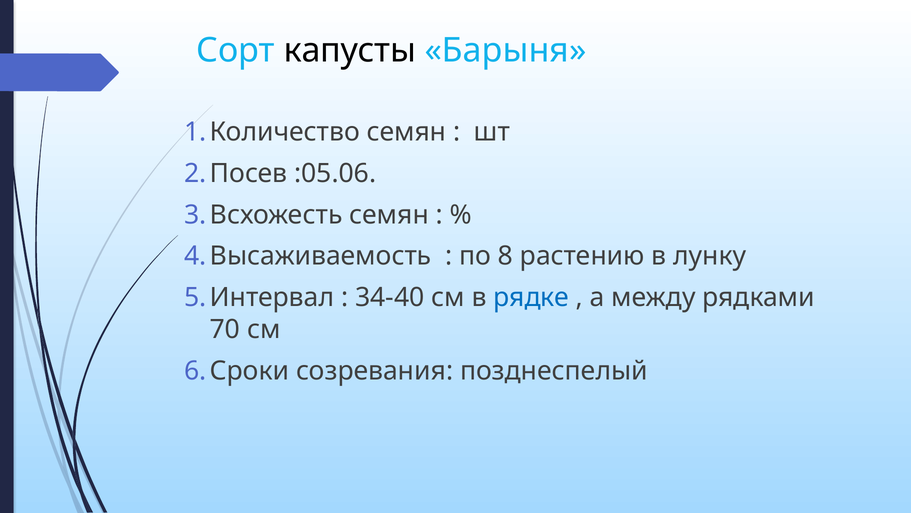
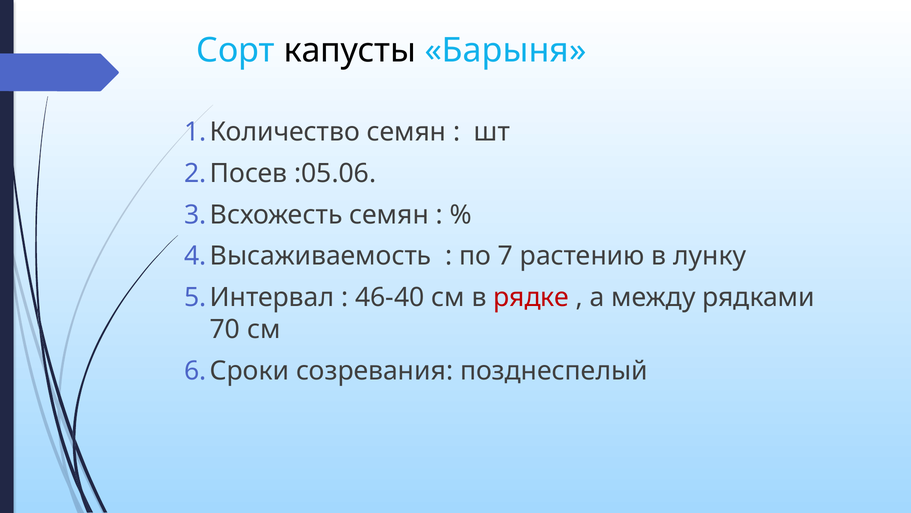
8: 8 -> 7 (505, 256)
34-40: 34-40 -> 46-40 (390, 297)
рядке colour: blue -> red (531, 297)
